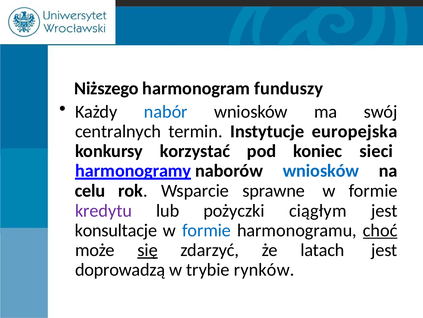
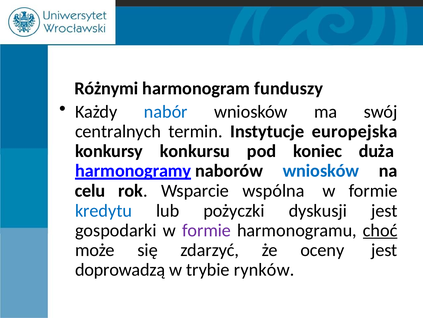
Niższego: Niższego -> Różnymi (106, 88)
korzystać: korzystać -> konkursu (195, 151)
sieci: sieci -> duża (376, 151)
sprawne: sprawne -> wspólna (274, 190)
kredytu colour: purple -> blue (104, 210)
ciągłym: ciągłym -> dyskusji (318, 210)
konsultacje: konsultacje -> gospodarki (116, 230)
formie colour: blue -> purple (207, 230)
się underline: present -> none (148, 250)
latach: latach -> oceny (322, 250)
